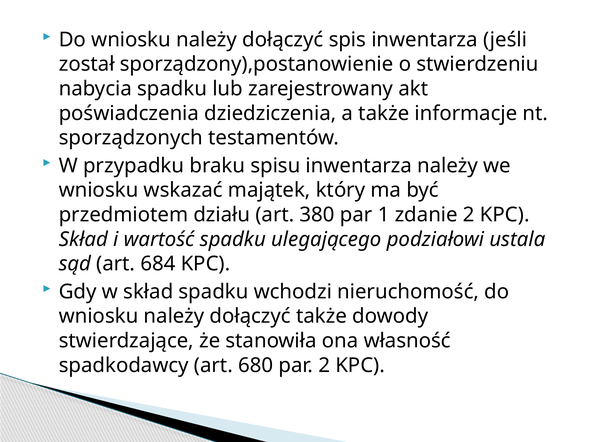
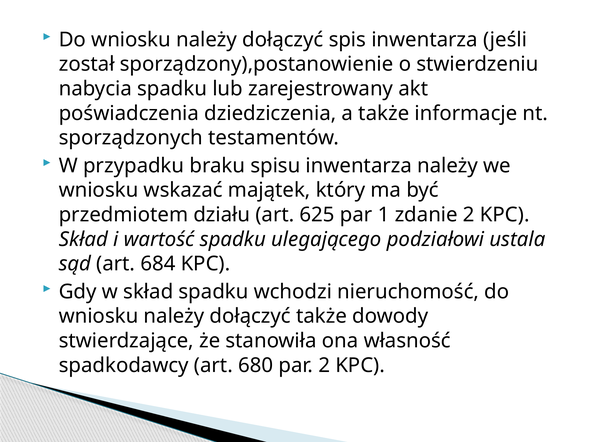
380: 380 -> 625 (317, 215)
